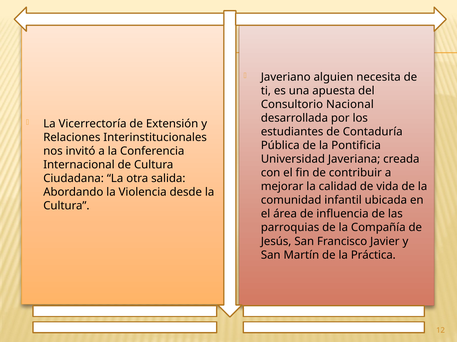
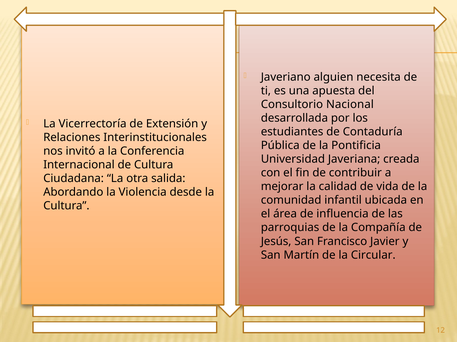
Práctica: Práctica -> Circular (373, 255)
